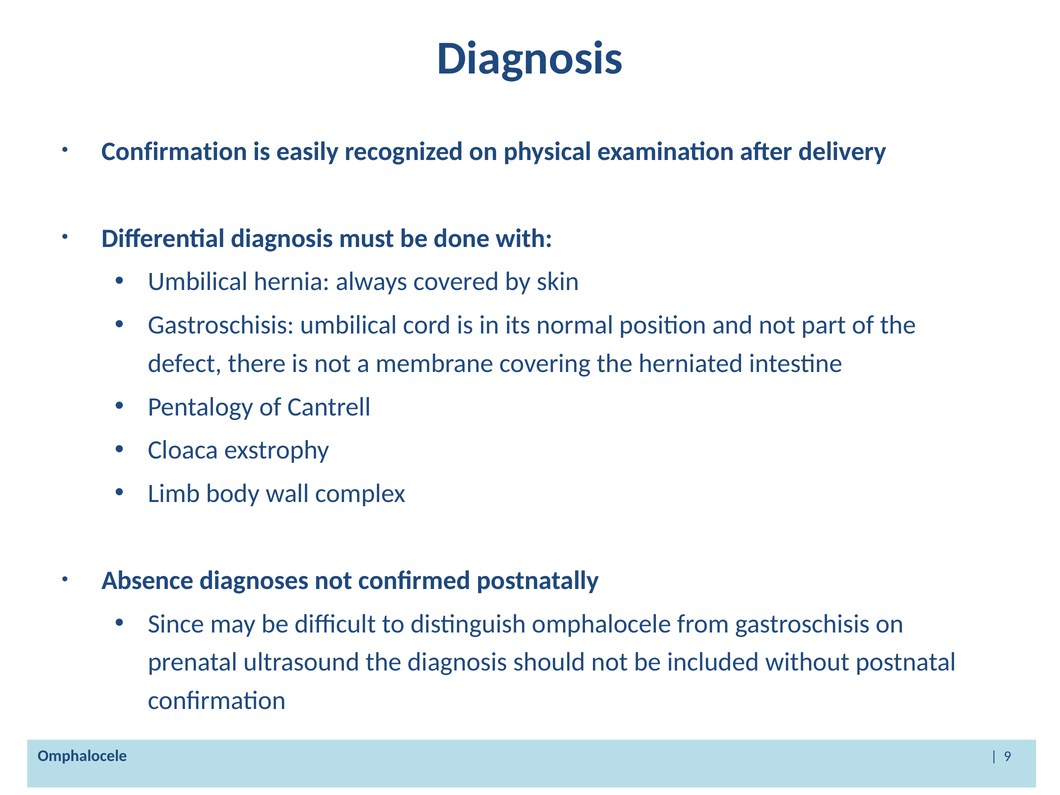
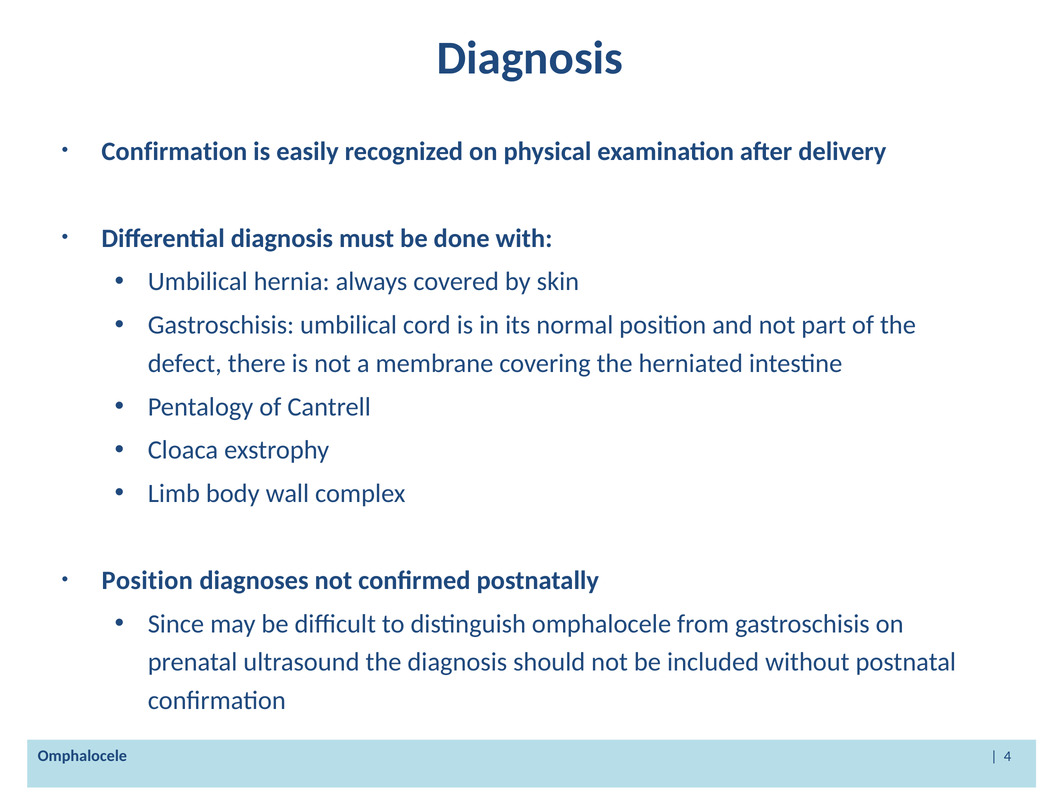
Absence: Absence -> Position (147, 581)
9: 9 -> 4 (1008, 756)
